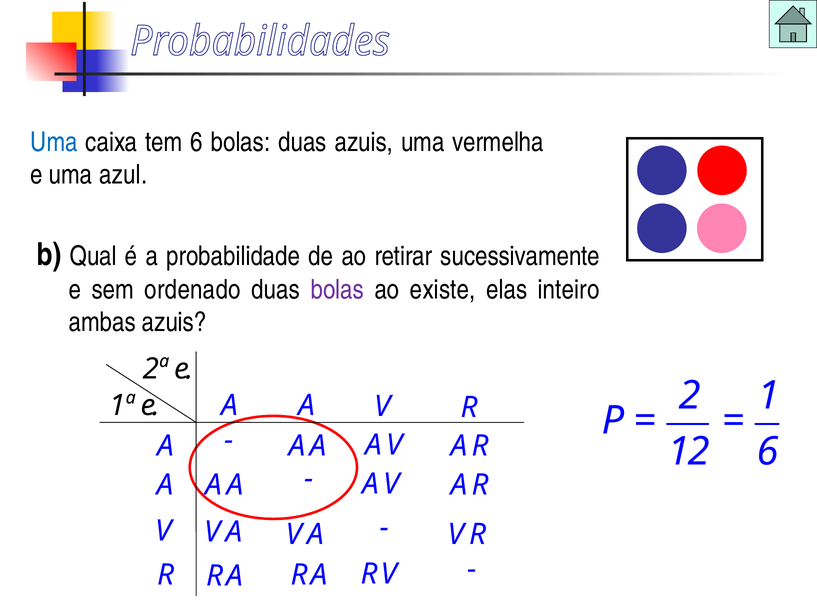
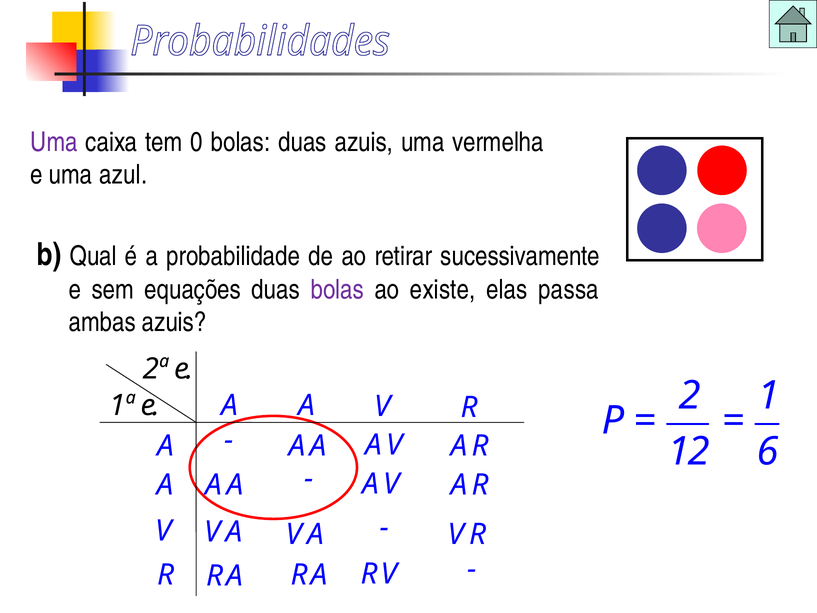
Uma colour: blue -> purple (54, 142)
tem 6: 6 -> 0 (197, 142)
ordenado: ordenado -> equações (193, 290)
inteiro: inteiro -> passa (569, 290)
